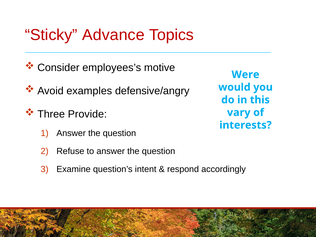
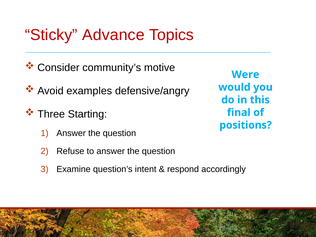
employees’s: employees’s -> community’s (112, 68)
Provide: Provide -> Starting (87, 114)
vary: vary -> final (239, 112)
interests: interests -> positions (246, 125)
